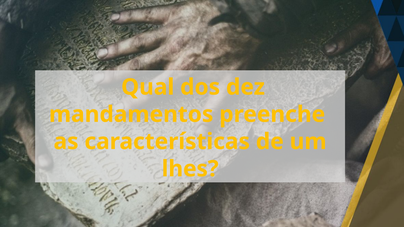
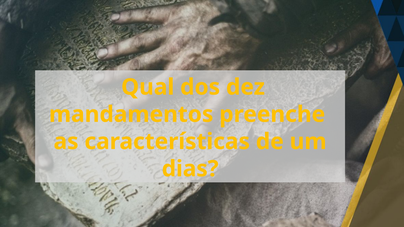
lhes: lhes -> dias (190, 169)
